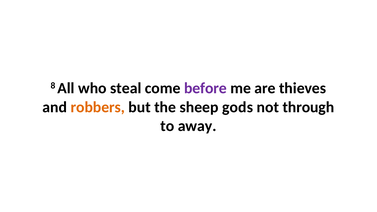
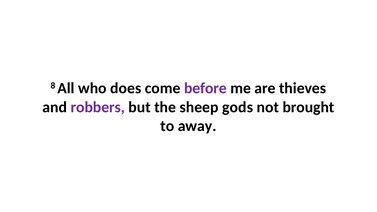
steal: steal -> does (126, 88)
robbers colour: orange -> purple (98, 107)
through: through -> brought (308, 107)
